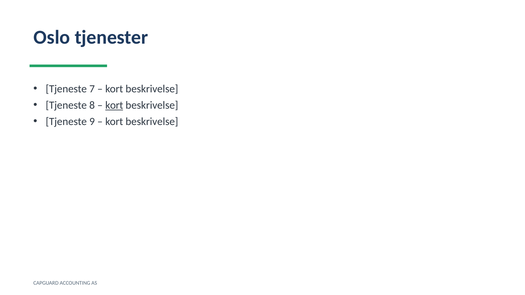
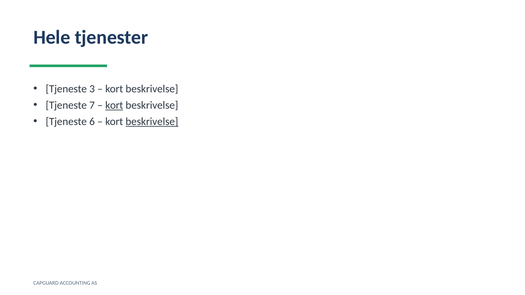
Oslo: Oslo -> Hele (52, 37)
7: 7 -> 3 (92, 89)
8: 8 -> 7 (92, 105)
9: 9 -> 6 (92, 122)
beskrivelse underline: none -> present (152, 122)
